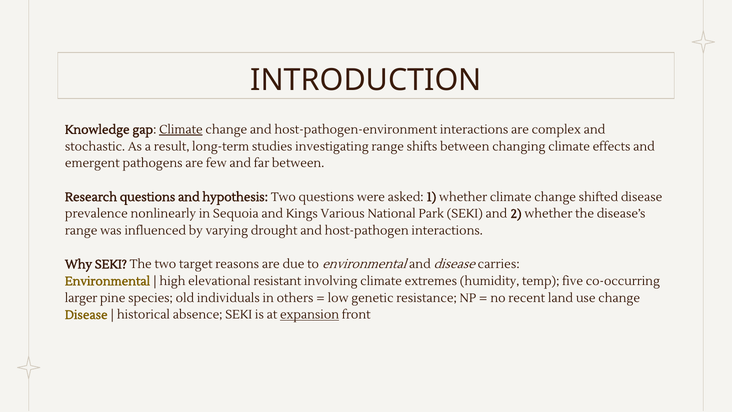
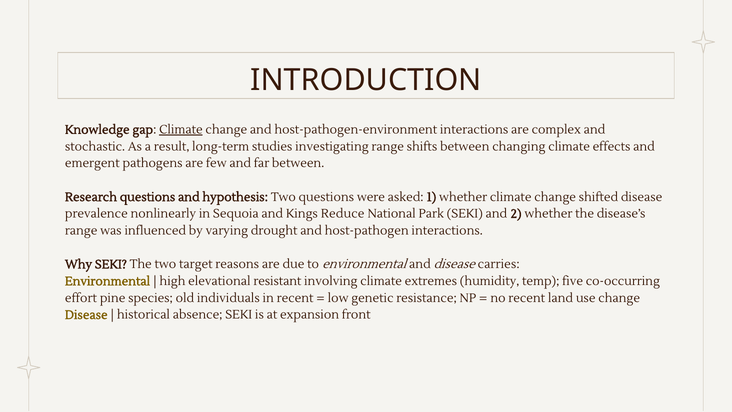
Various: Various -> Reduce (343, 214)
larger: larger -> effort (81, 298)
in others: others -> recent (295, 298)
expansion underline: present -> none (310, 315)
